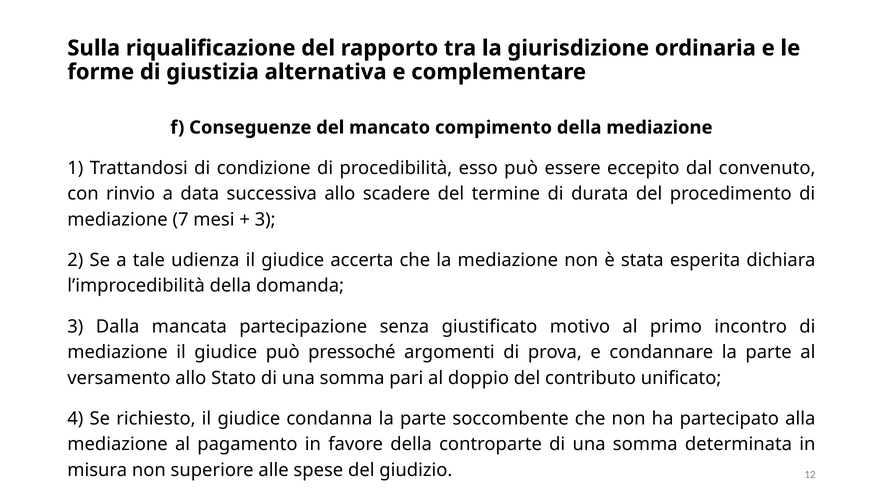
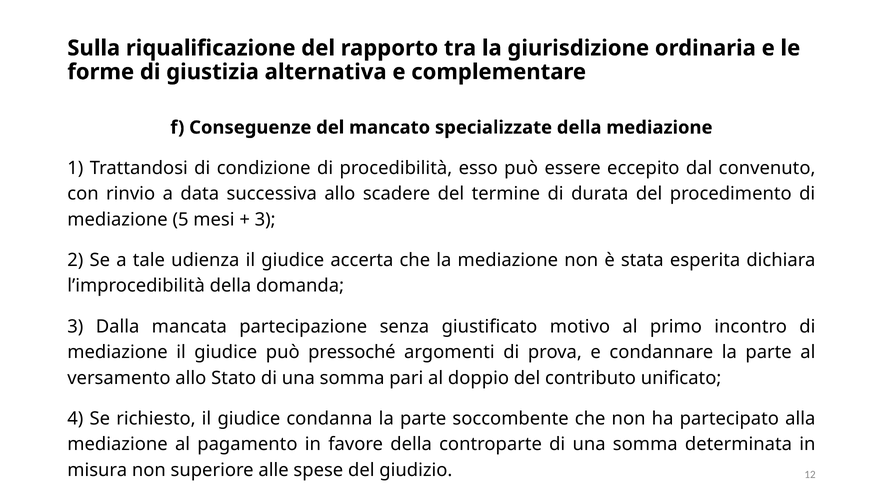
compimento: compimento -> specializzate (494, 127)
7: 7 -> 5 (181, 219)
